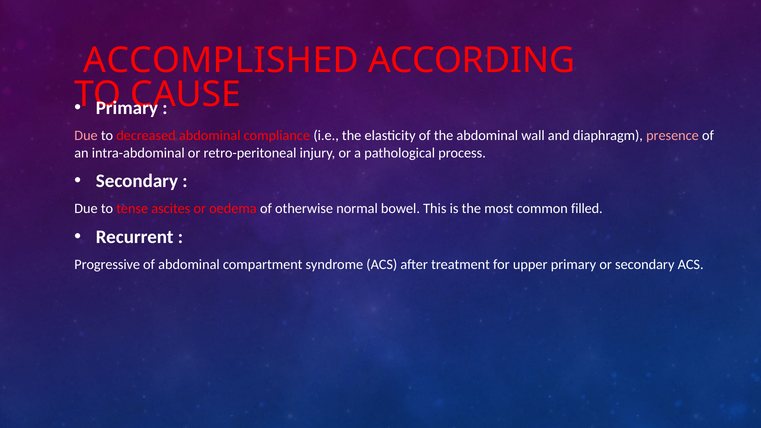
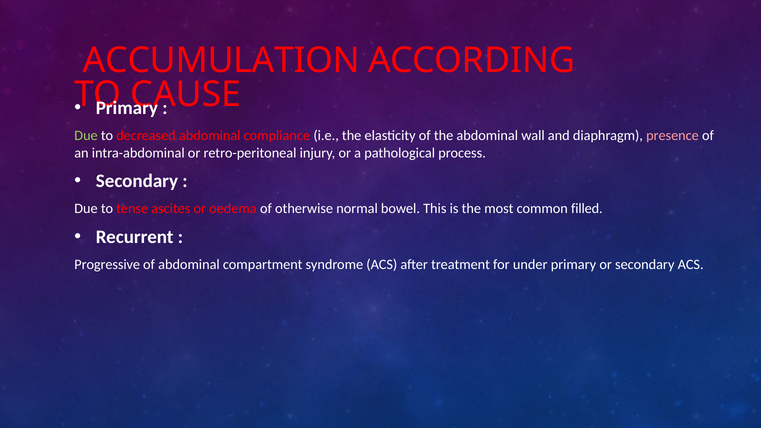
ACCOMPLISHED: ACCOMPLISHED -> ACCUMULATION (221, 60)
Due colour: pink -> light green (86, 136)
upper: upper -> under (530, 264)
